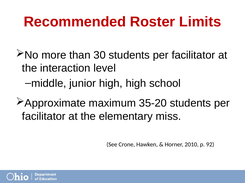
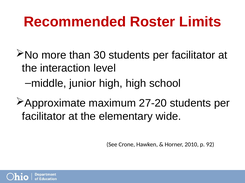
35-20: 35-20 -> 27-20 (153, 104)
miss: miss -> wide (168, 117)
